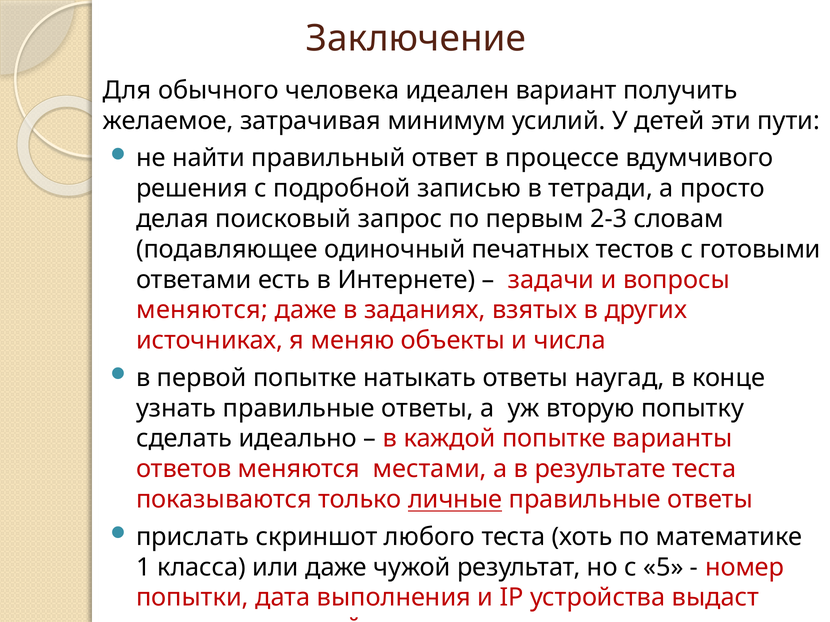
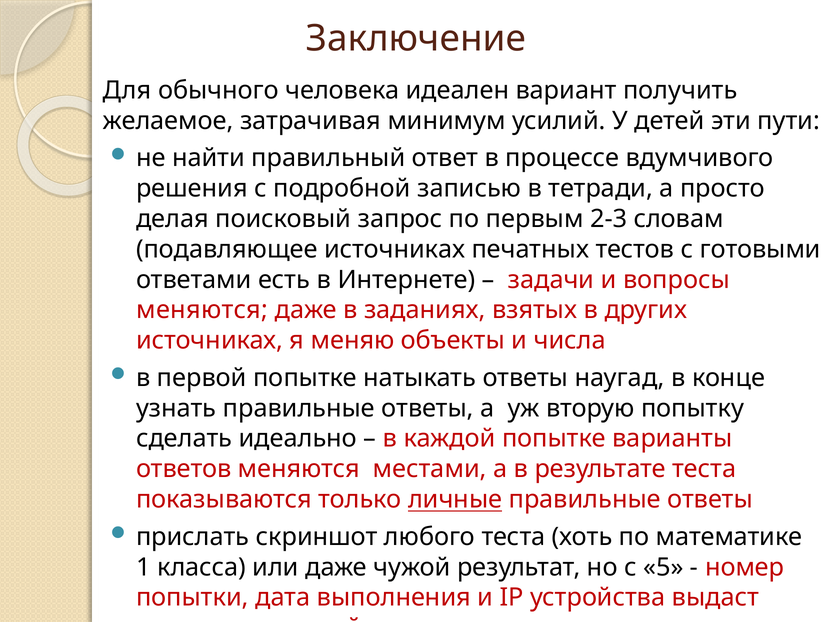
подавляющее одиночный: одиночный -> источниках (395, 250)
